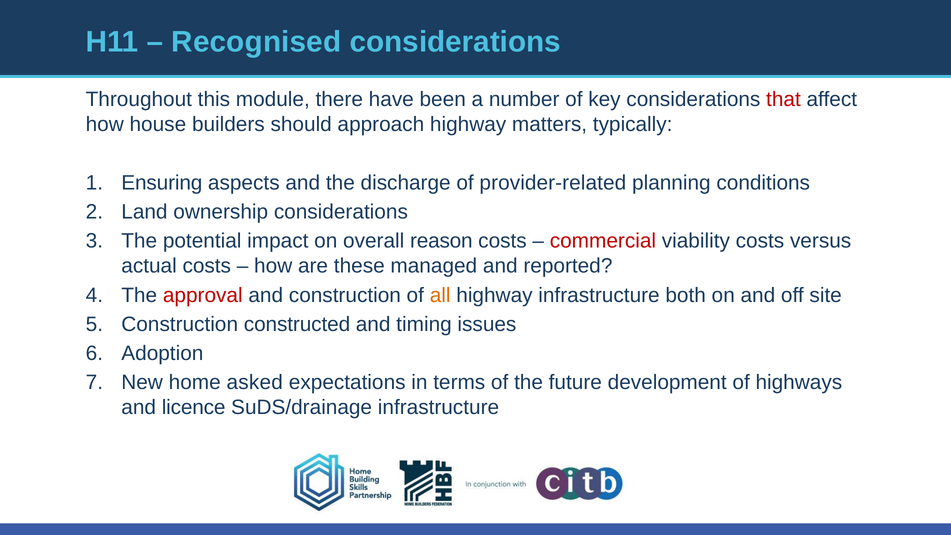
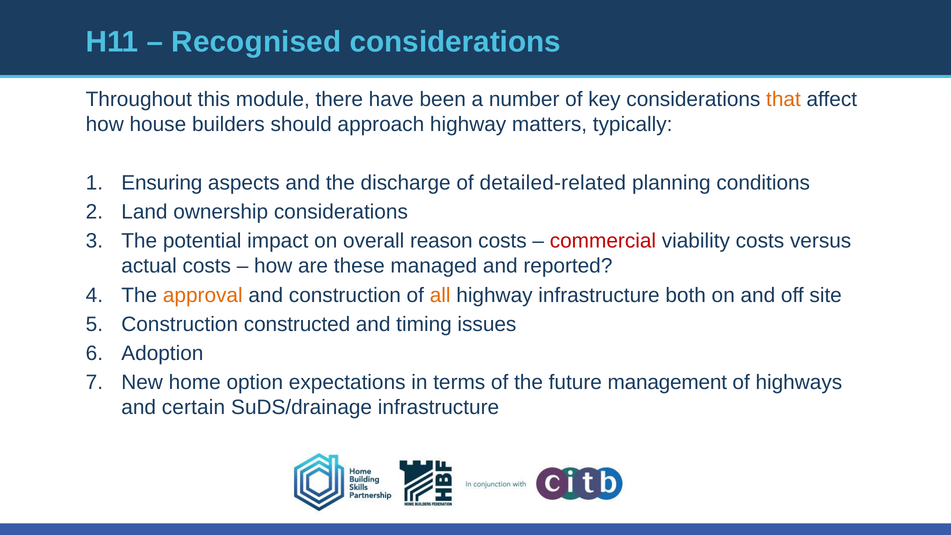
that colour: red -> orange (783, 100)
provider-related: provider-related -> detailed-related (553, 183)
approval colour: red -> orange (203, 295)
asked: asked -> option (255, 382)
development: development -> management (667, 382)
licence: licence -> certain (193, 407)
